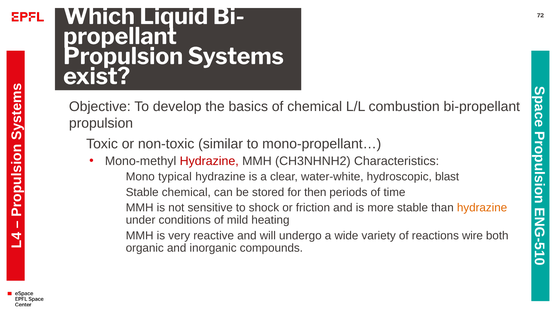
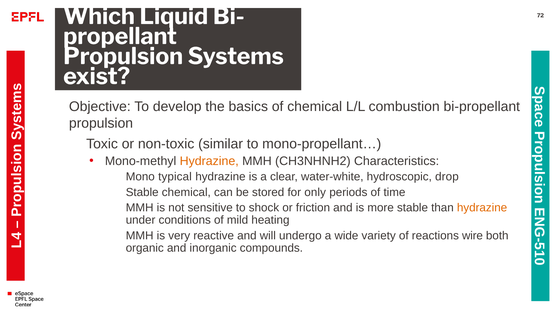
Hydrazine colour: red -> orange (209, 161)
blast: blast -> drop (447, 177)
then: then -> only (315, 192)
